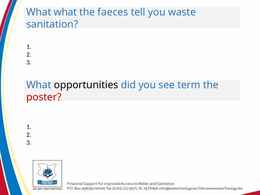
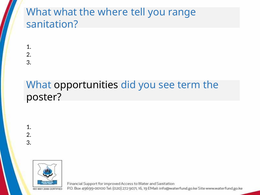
faeces: faeces -> where (113, 12)
waste: waste -> range (182, 12)
poster colour: red -> black (44, 97)
